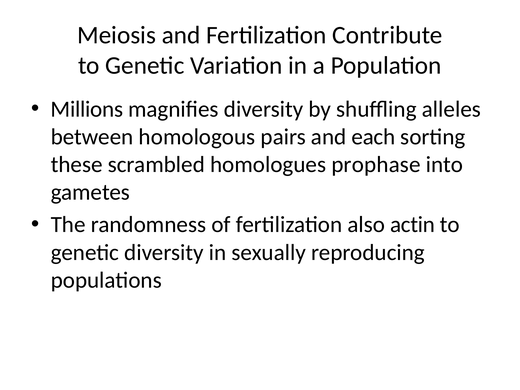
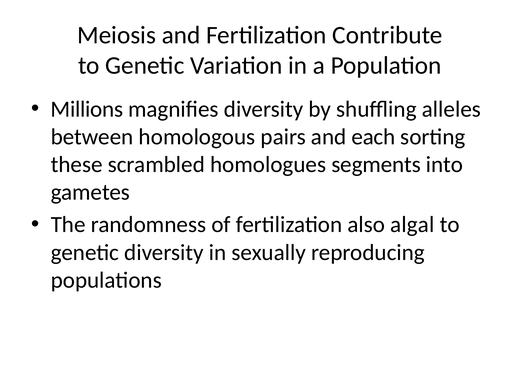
prophase: prophase -> segments (376, 165)
actin: actin -> algal (412, 225)
